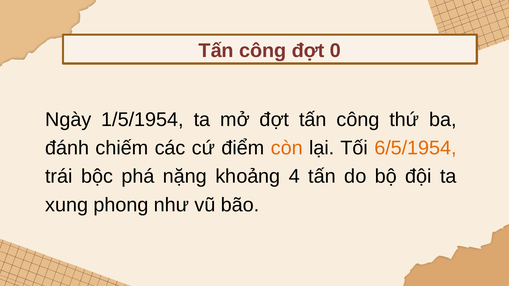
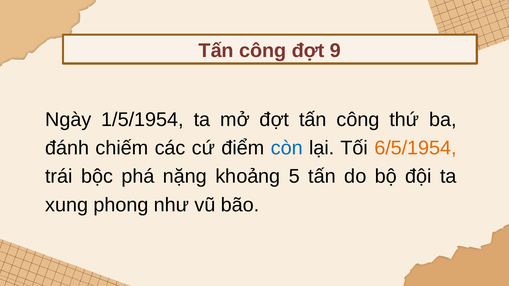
0: 0 -> 9 (335, 51)
còn colour: orange -> blue (287, 148)
4: 4 -> 5 (294, 177)
